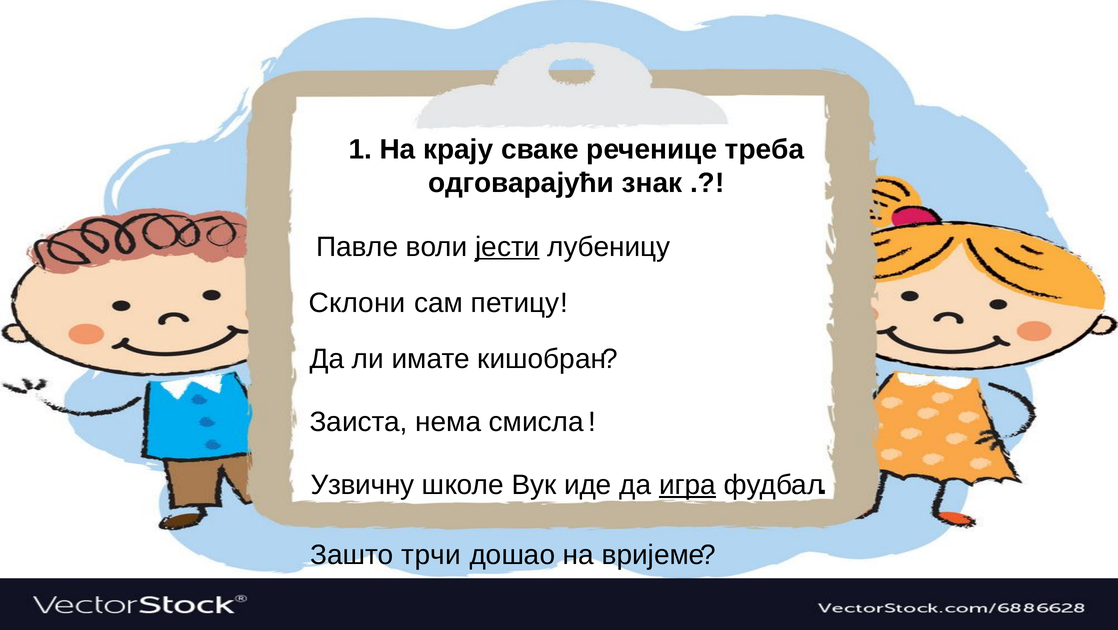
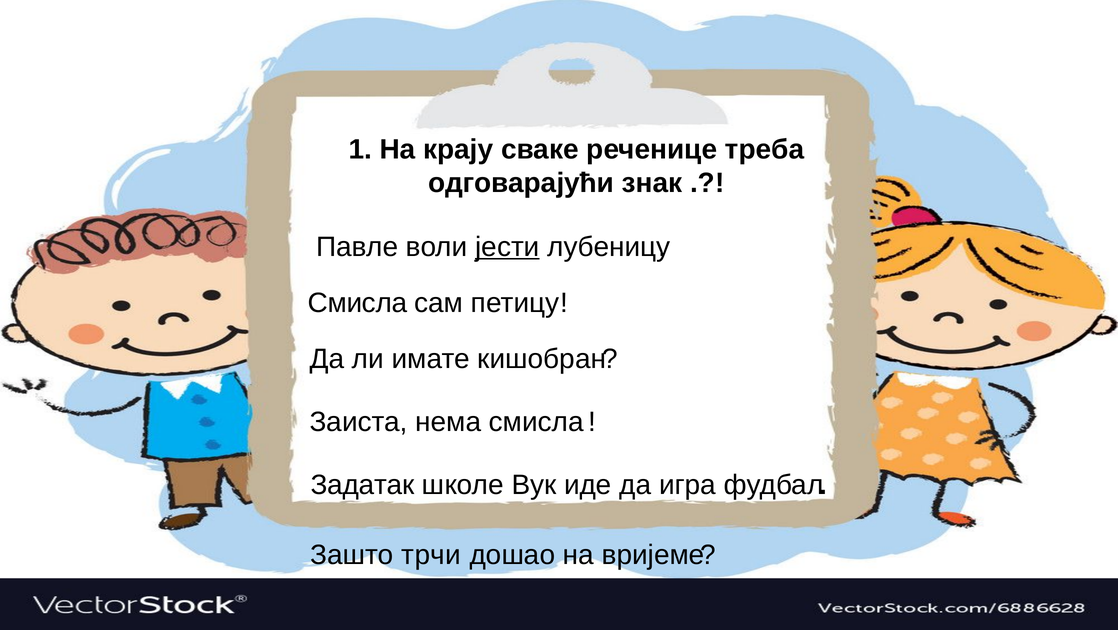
Склони: Склони -> Смисла (357, 303)
Узвичну: Узвичну -> Задатак (363, 485)
игра underline: present -> none (688, 485)
